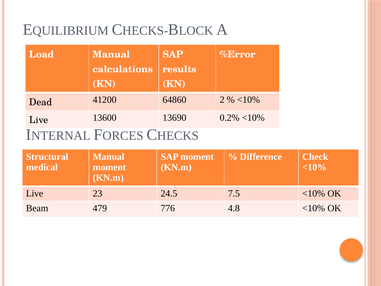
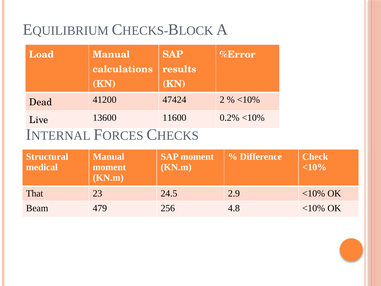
64860: 64860 -> 47424 (174, 100)
13690: 13690 -> 11600 (174, 118)
Live: Live -> That (35, 193)
7.5: 7.5 -> 2.9 (234, 193)
776: 776 -> 256 (168, 208)
